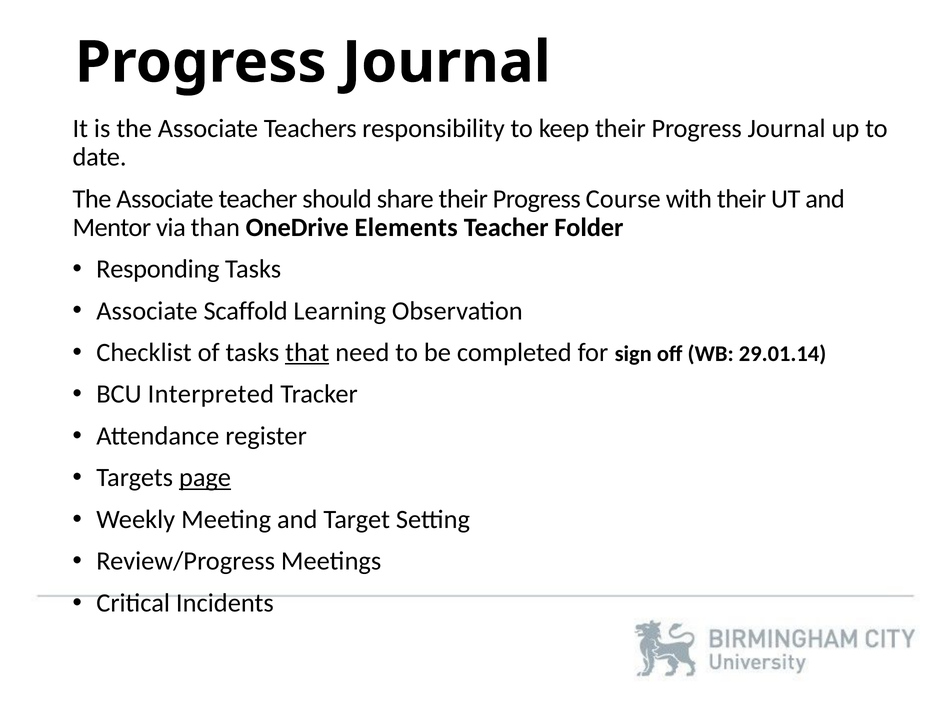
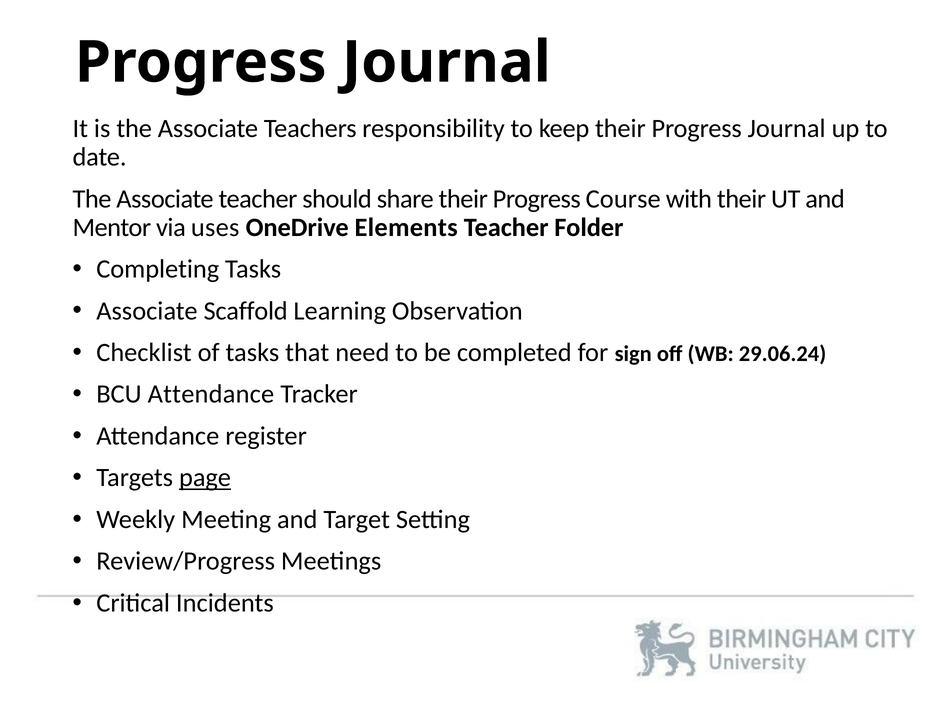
than: than -> uses (215, 227)
Responding: Responding -> Completing (158, 269)
that underline: present -> none (307, 353)
29.01.14: 29.01.14 -> 29.06.24 (783, 354)
BCU Interpreted: Interpreted -> Attendance (211, 394)
